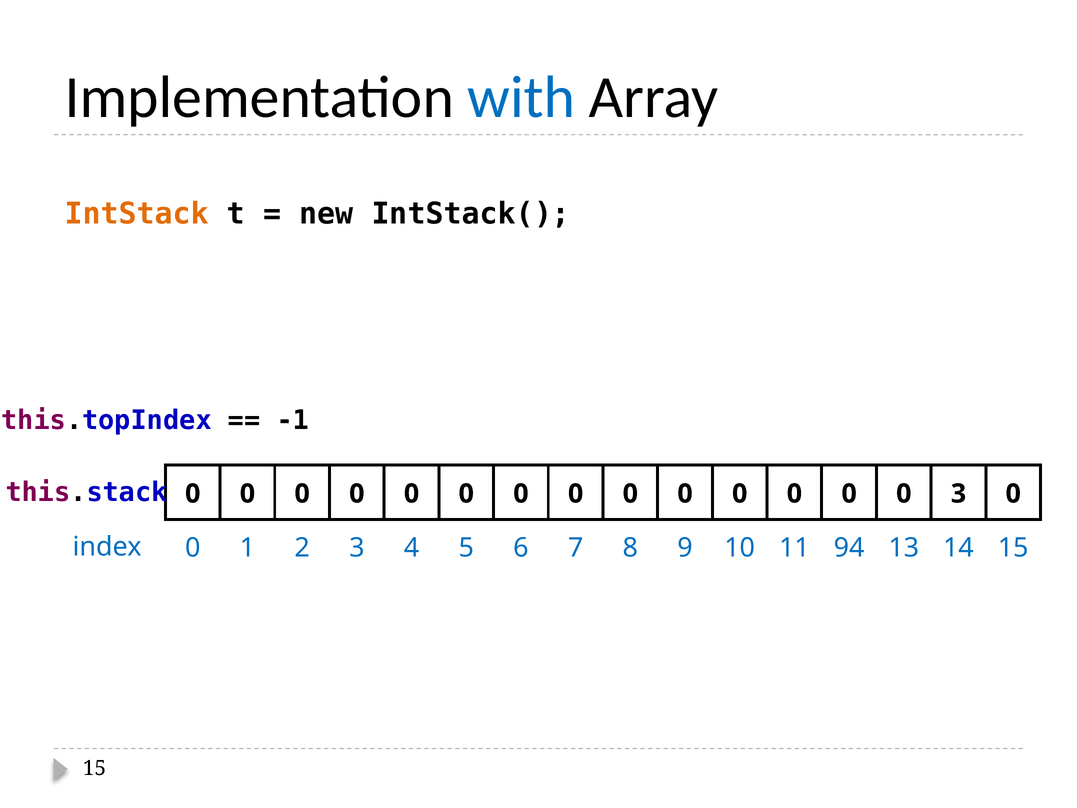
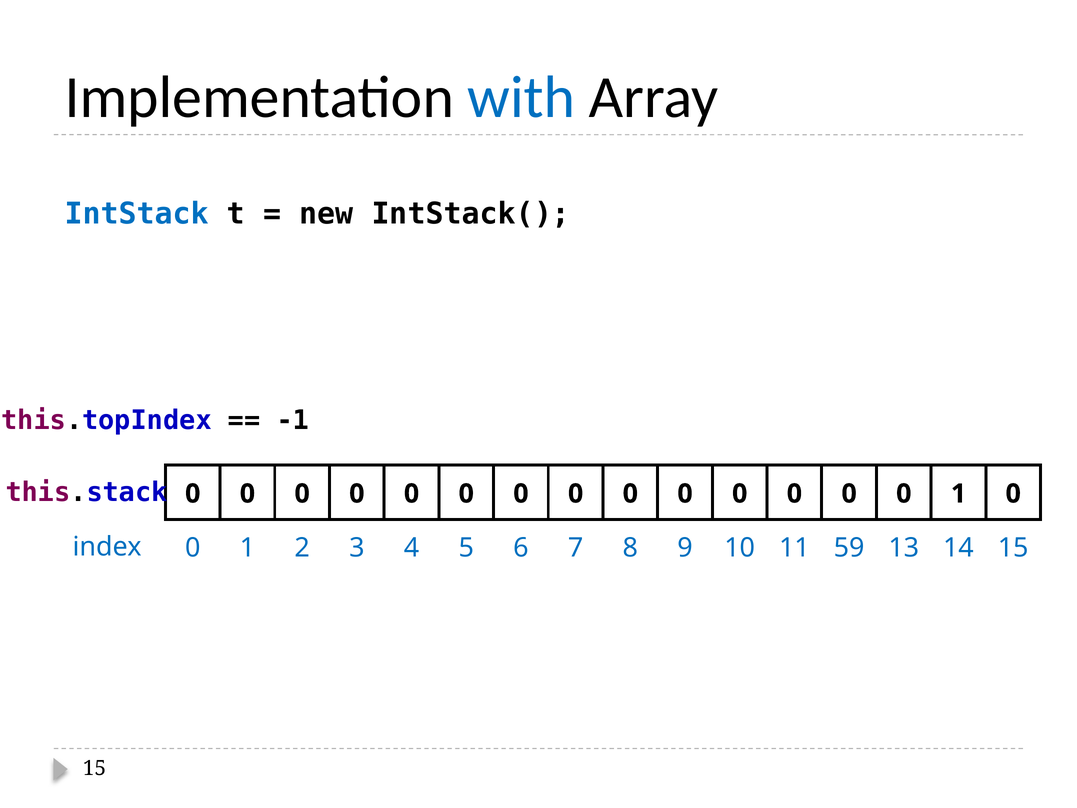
IntStack colour: orange -> blue (137, 214)
0 0 0 3: 3 -> 1 (959, 494)
94: 94 -> 59 (849, 548)
